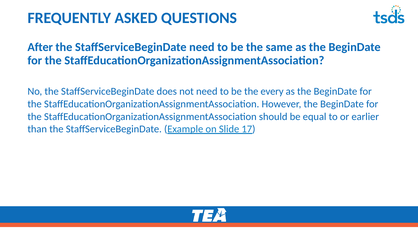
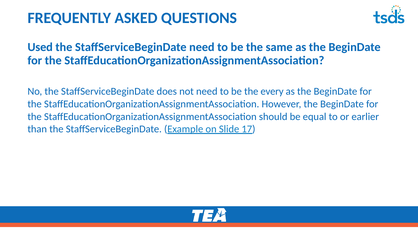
After: After -> Used (40, 47)
